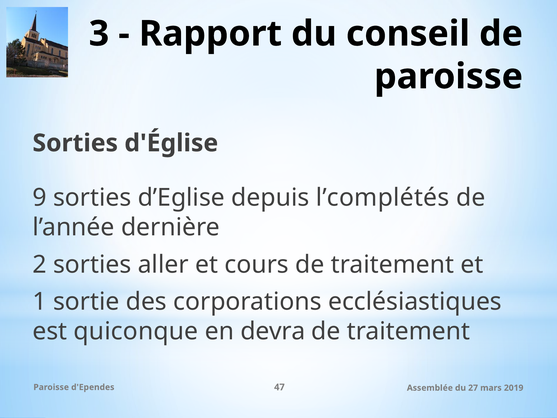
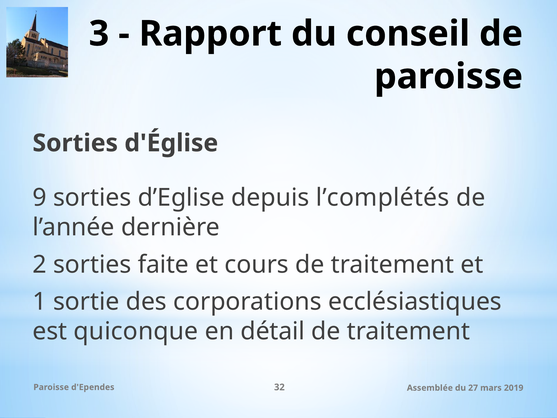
aller: aller -> faite (163, 264)
devra: devra -> détail (273, 331)
47: 47 -> 32 (279, 387)
